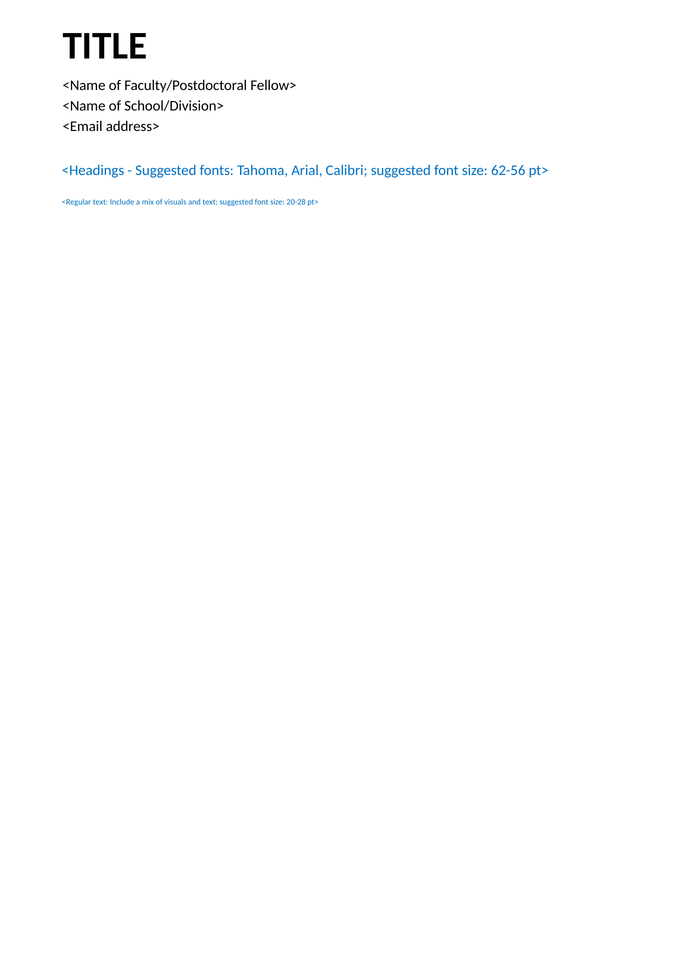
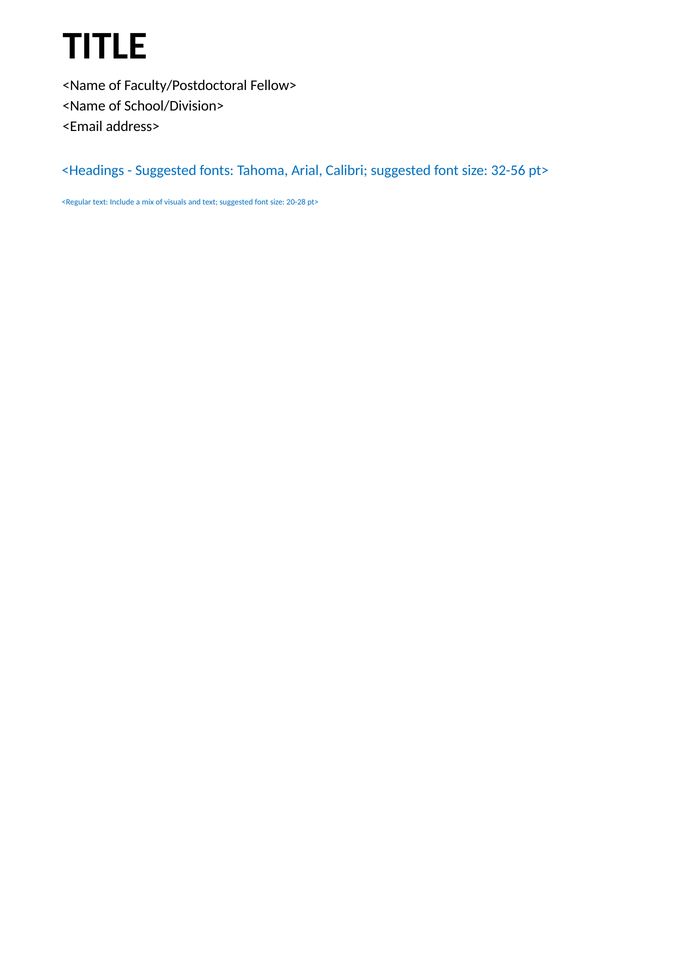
62-56: 62-56 -> 32-56 (508, 170)
